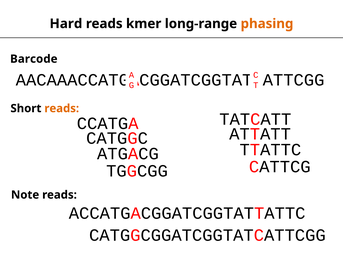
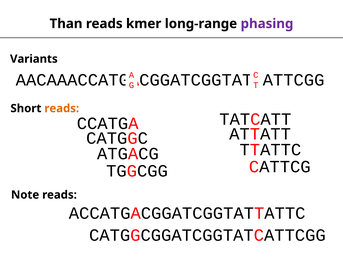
Hard: Hard -> Than (66, 24)
phasing colour: orange -> purple (267, 24)
Barcode: Barcode -> Variants (34, 59)
